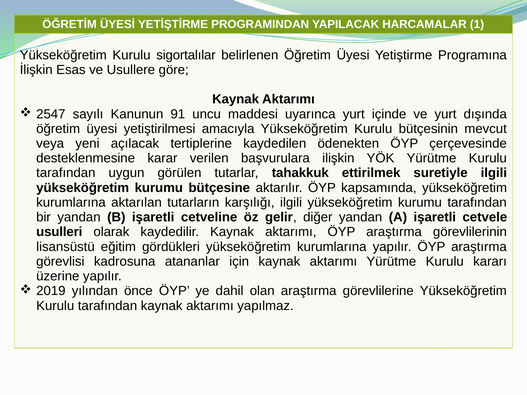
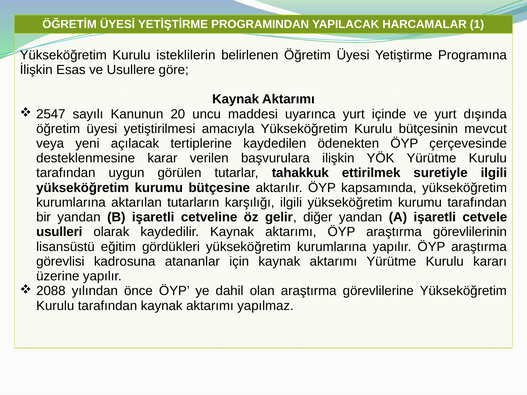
sigortalılar: sigortalılar -> isteklilerin (186, 55)
91: 91 -> 20 (178, 114)
2019: 2019 -> 2088 (51, 291)
